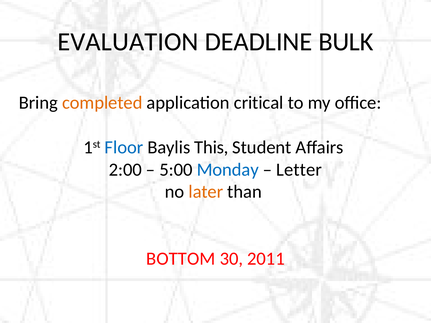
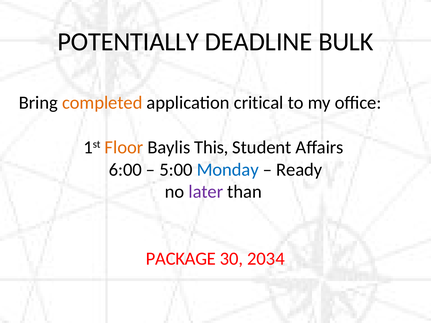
EVALUATION: EVALUATION -> POTENTIALLY (128, 42)
Floor colour: blue -> orange (124, 147)
2:00: 2:00 -> 6:00 (125, 170)
Letter: Letter -> Ready (299, 170)
later colour: orange -> purple (206, 192)
BOTTOM: BOTTOM -> PACKAGE (181, 259)
2011: 2011 -> 2034 (266, 259)
